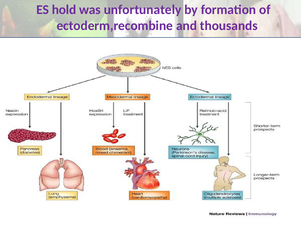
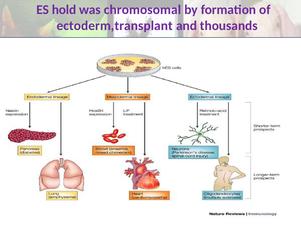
unfortunately: unfortunately -> chromosomal (143, 10)
ectoderm,recombine: ectoderm,recombine -> ectoderm,transplant (115, 26)
